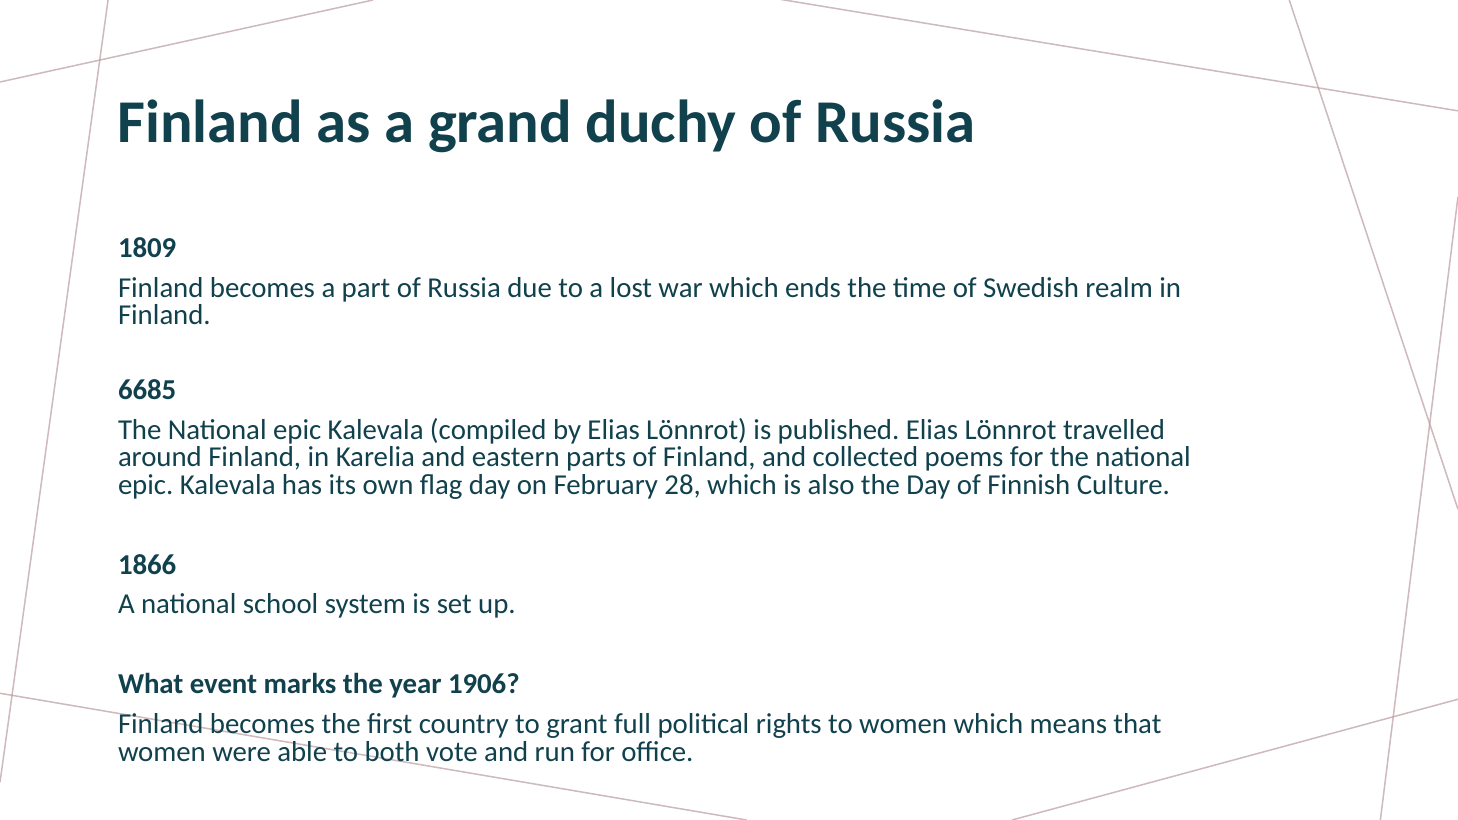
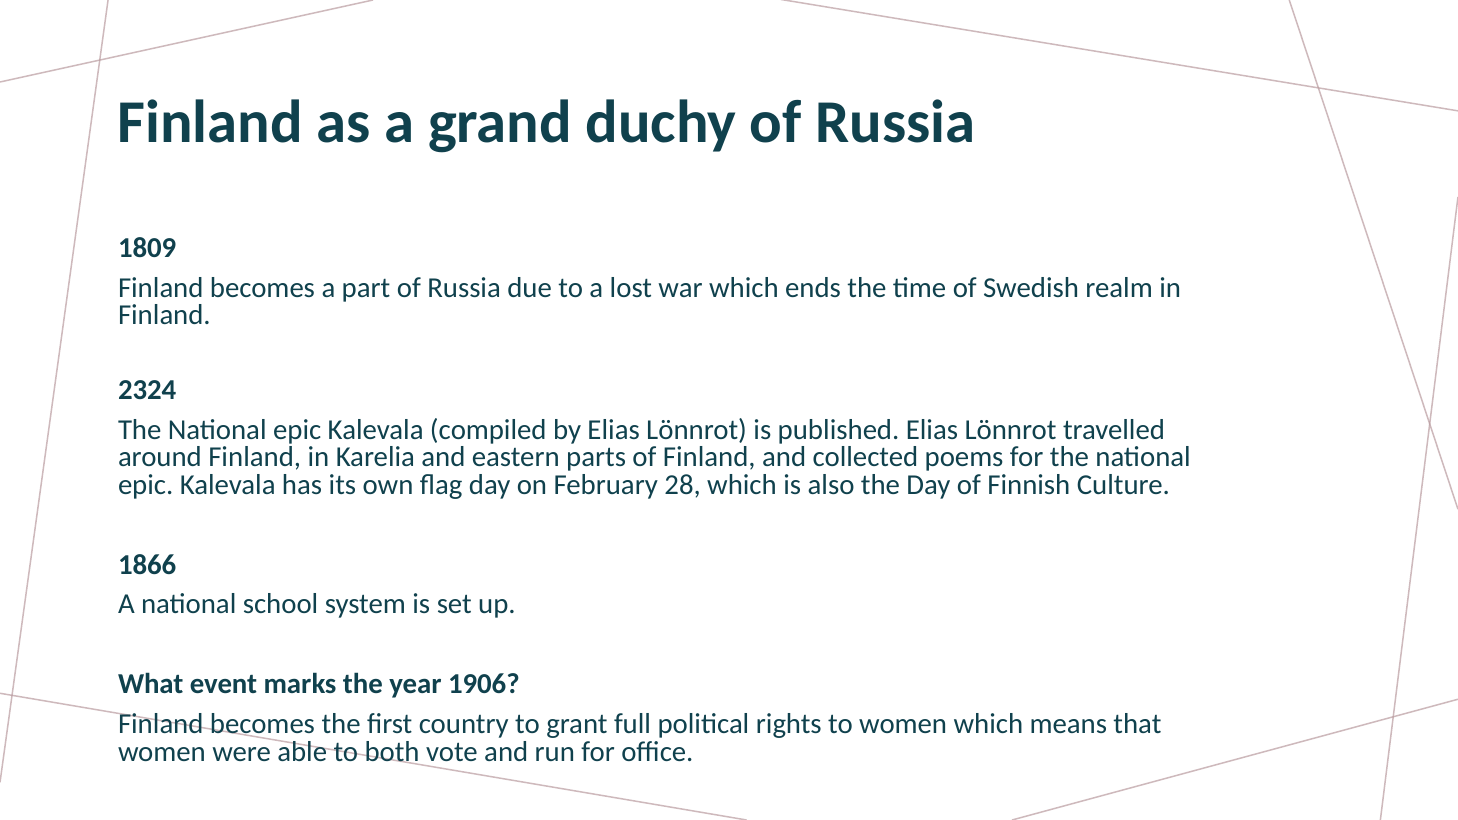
6685: 6685 -> 2324 (147, 390)
